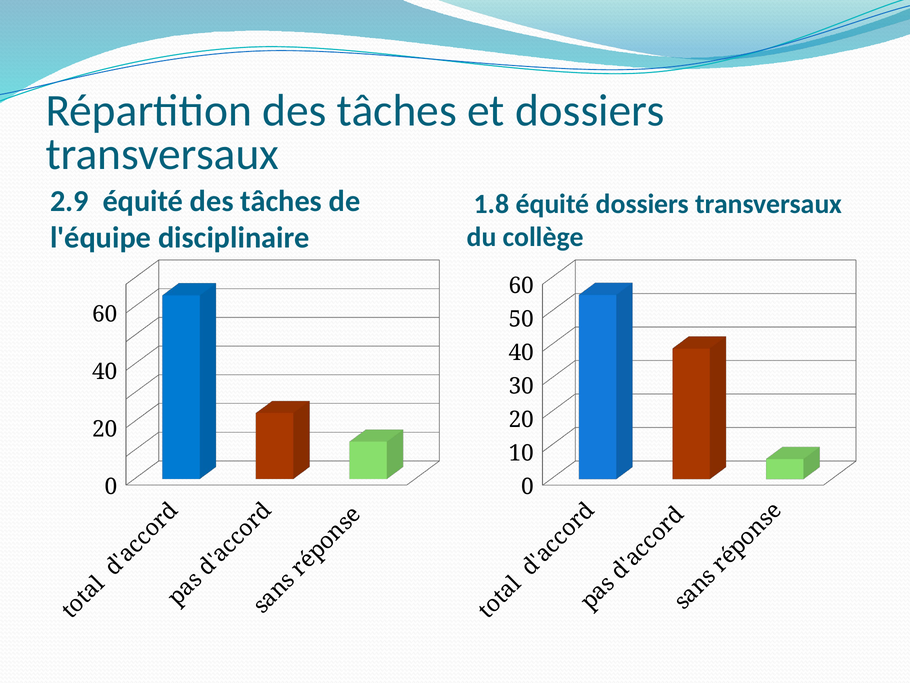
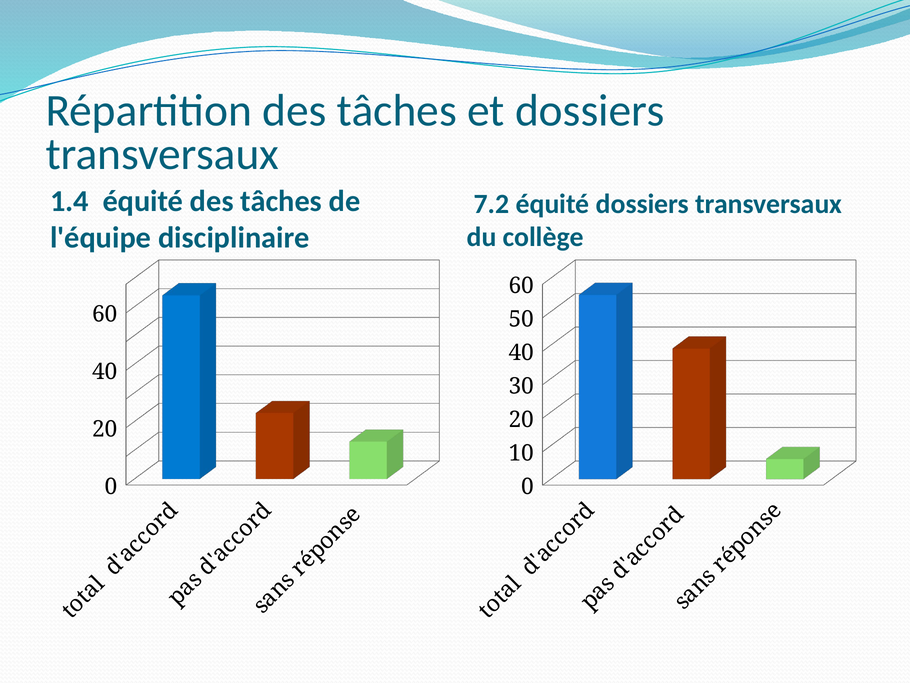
2.9: 2.9 -> 1.4 (69, 201)
1.8: 1.8 -> 7.2 (492, 204)
